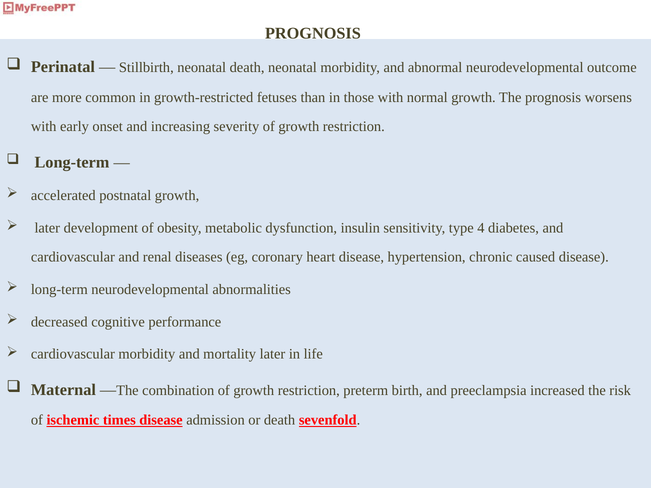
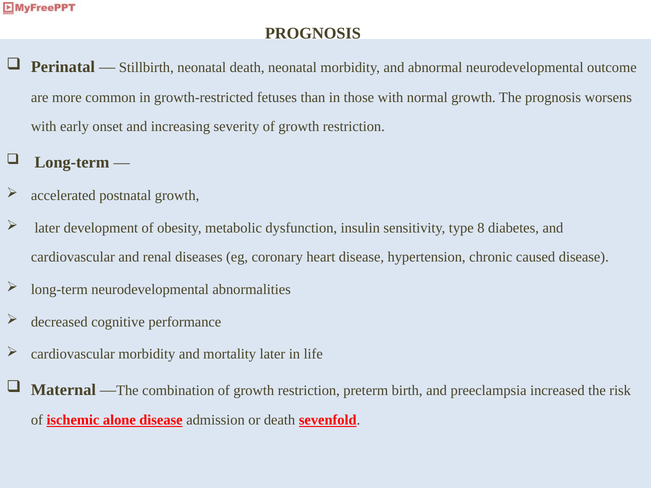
4: 4 -> 8 (481, 228)
times: times -> alone (119, 420)
